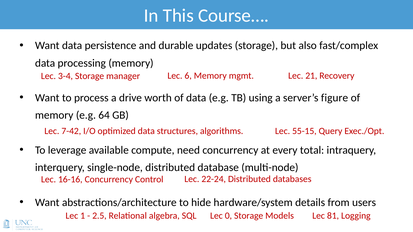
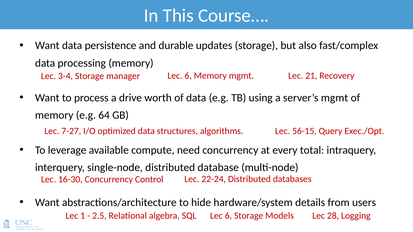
server’s figure: figure -> mgmt (335, 98)
7-42: 7-42 -> 7-27 (71, 131)
55-15: 55-15 -> 56-15 (304, 131)
16-16: 16-16 -> 16-30 (70, 179)
SQL Lec 0: 0 -> 6 (228, 216)
81: 81 -> 28 (333, 216)
